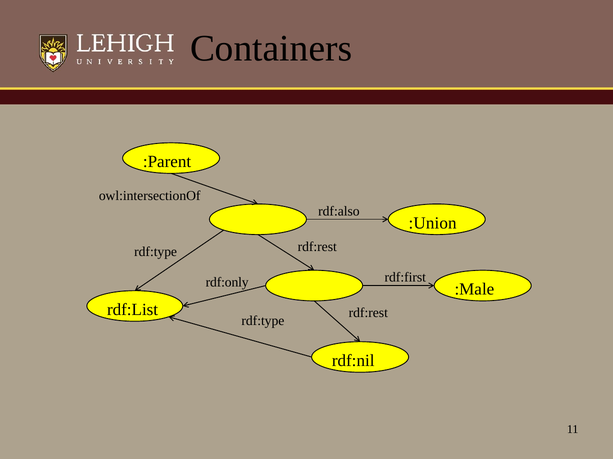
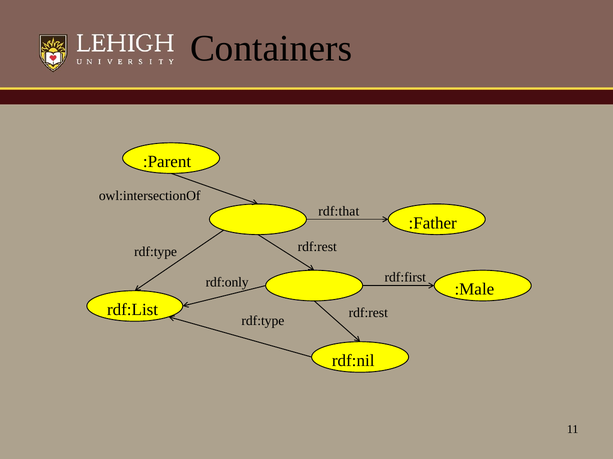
rdf:also: rdf:also -> rdf:that (339, 211)
:Union: :Union -> :Father (433, 223)
